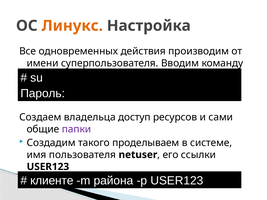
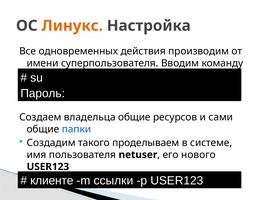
владельца доступ: доступ -> общие (134, 117)
папки colour: purple -> blue (77, 129)
ссылки: ссылки -> нового (198, 155)
района: района -> ссылки (113, 181)
